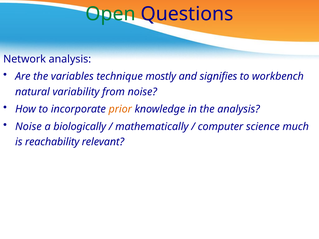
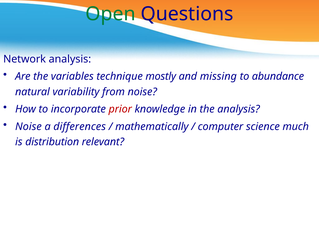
signifies: signifies -> missing (218, 77)
workbench: workbench -> abundance (278, 77)
prior colour: orange -> red (120, 109)
biologically: biologically -> differences (80, 127)
reachability: reachability -> distribution (52, 142)
